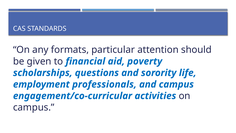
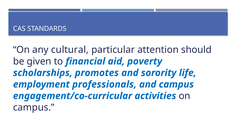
formats: formats -> cultural (70, 50)
questions: questions -> promotes (97, 73)
